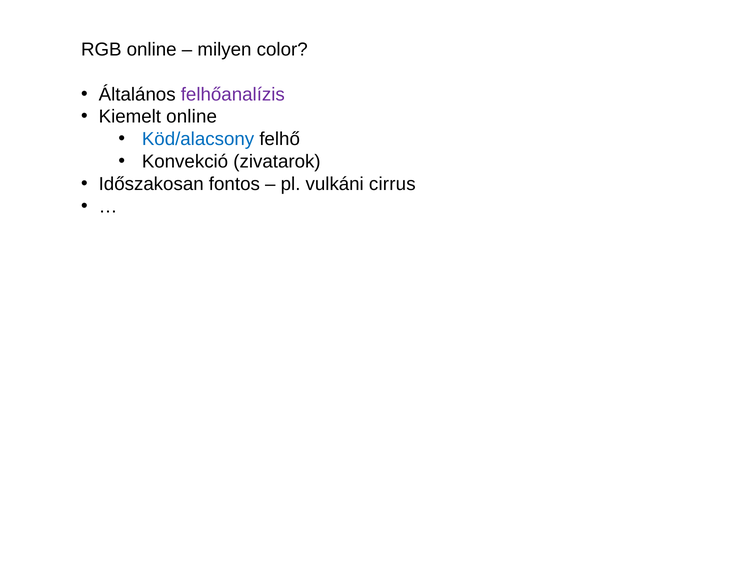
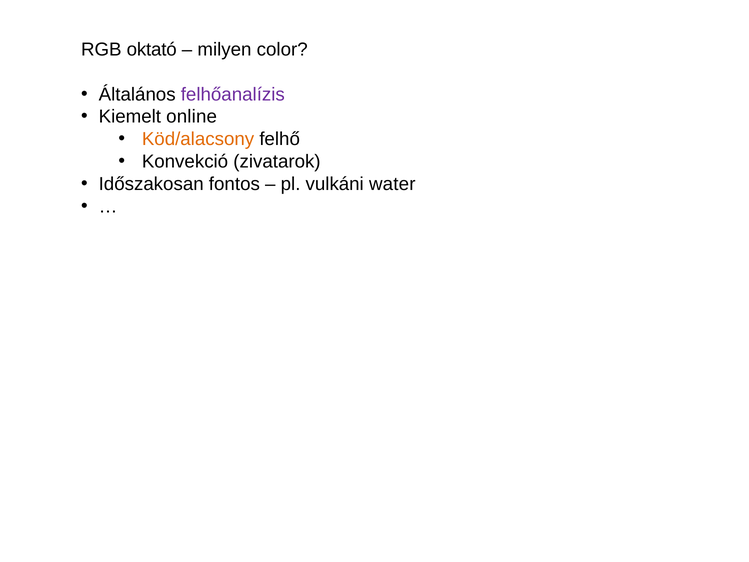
RGB online: online -> oktató (152, 49)
Köd/alacsony colour: blue -> orange (198, 139)
cirrus: cirrus -> water (392, 184)
